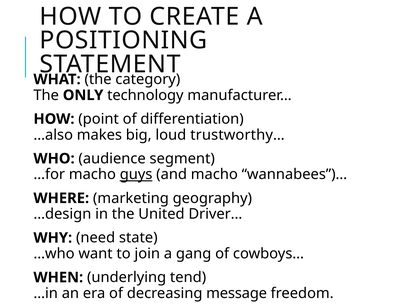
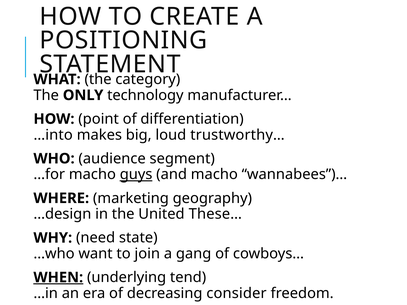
…also: …also -> …into (53, 135)
Driver…: Driver… -> These… (215, 214)
WHEN underline: none -> present (58, 278)
message: message -> consider (236, 294)
